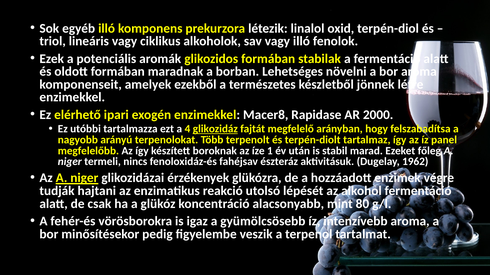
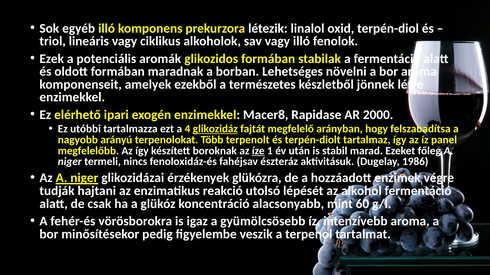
íze underline: none -> present (258, 151)
1962: 1962 -> 1986 (415, 162)
80: 80 -> 60 (362, 204)
